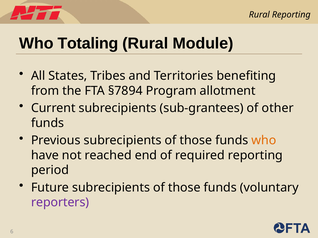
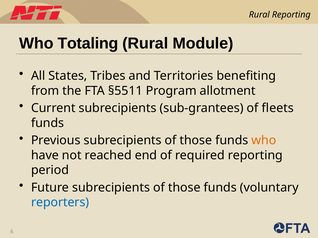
§7894: §7894 -> §5511 (125, 91)
other: other -> fleets (278, 108)
reporters colour: purple -> blue (60, 203)
